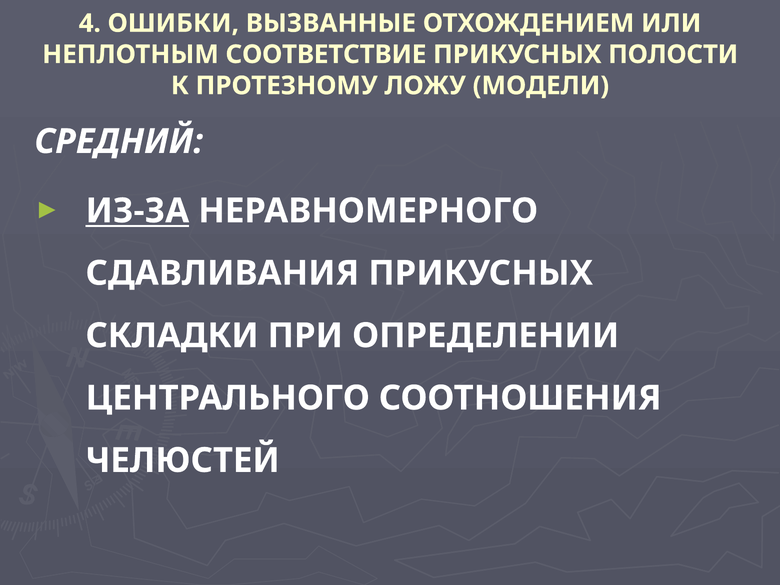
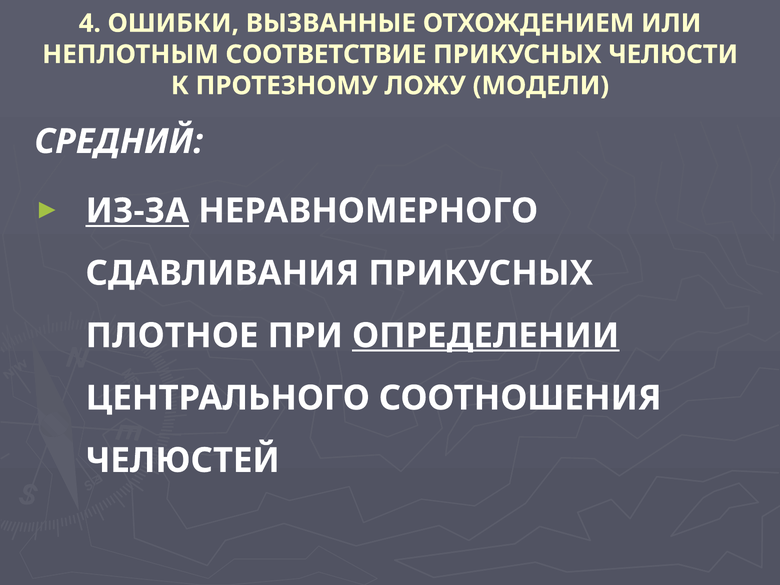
ПОЛОСТИ: ПОЛОСТИ -> ЧЕЛЮСТИ (673, 54)
СКЛАДКИ: СКЛАДКИ -> ПЛОТНОЕ (172, 336)
ОПРЕДЕЛЕНИИ underline: none -> present (486, 336)
